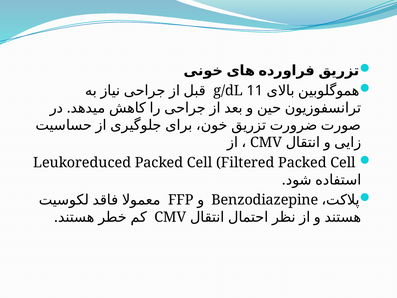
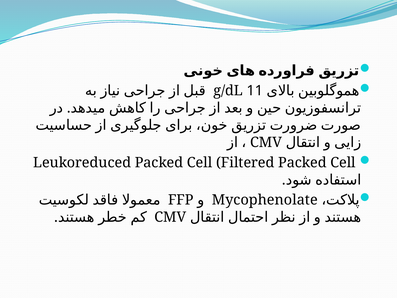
Benzodiazepine: Benzodiazepine -> Mycophenolate (265, 200)
